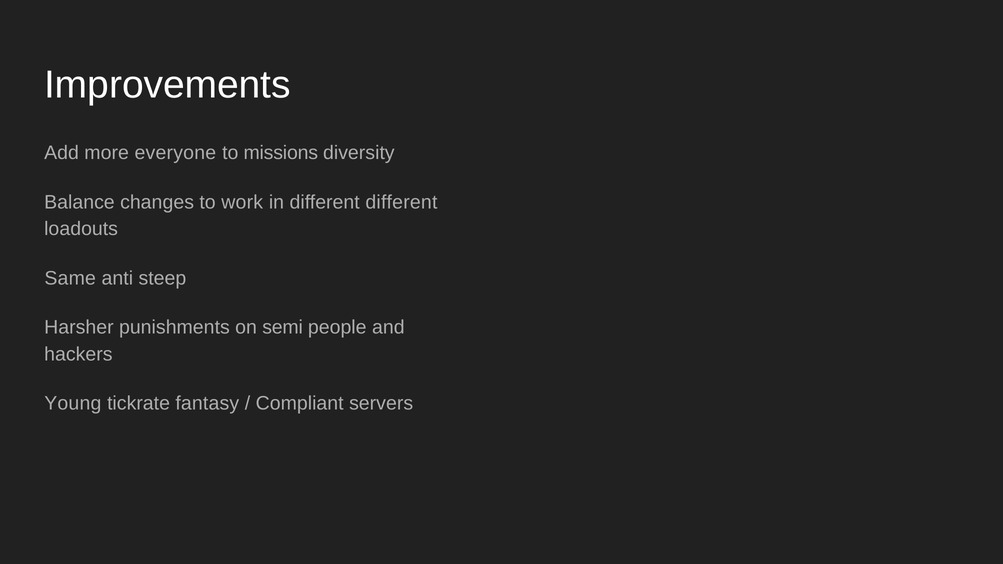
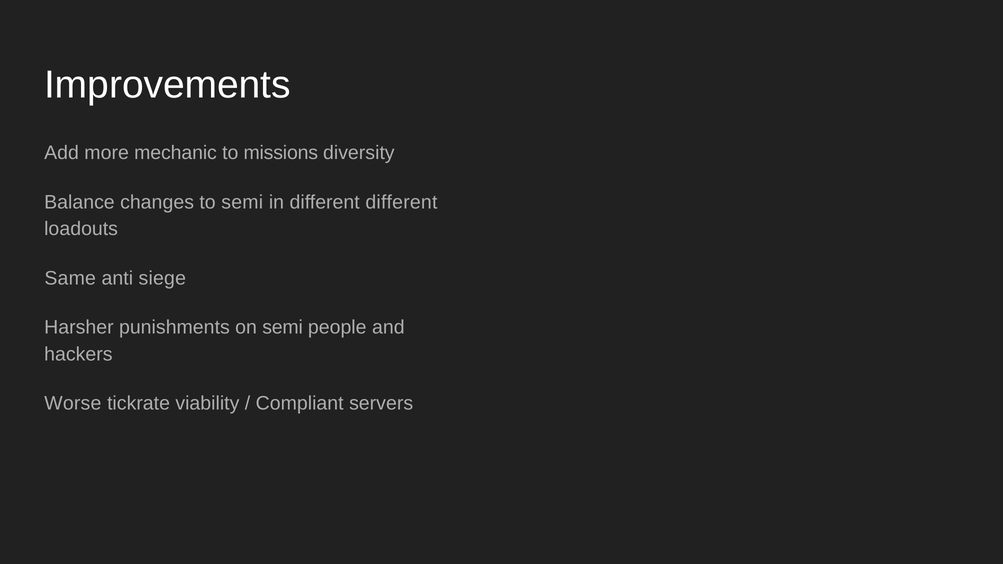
everyone: everyone -> mechanic (176, 153)
to work: work -> semi (242, 202)
steep: steep -> siege (162, 278)
Young: Young -> Worse (73, 403)
fantasy: fantasy -> viability (207, 403)
